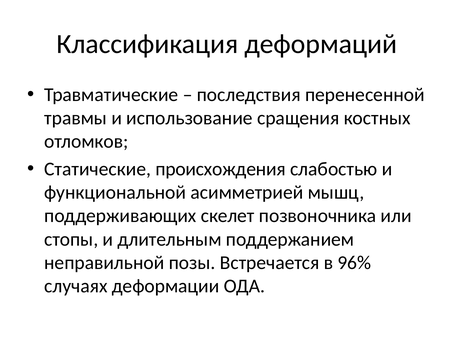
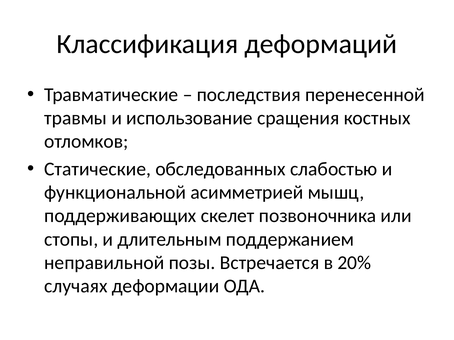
происхождения: происхождения -> обследованных (221, 169)
96%: 96% -> 20% (354, 263)
